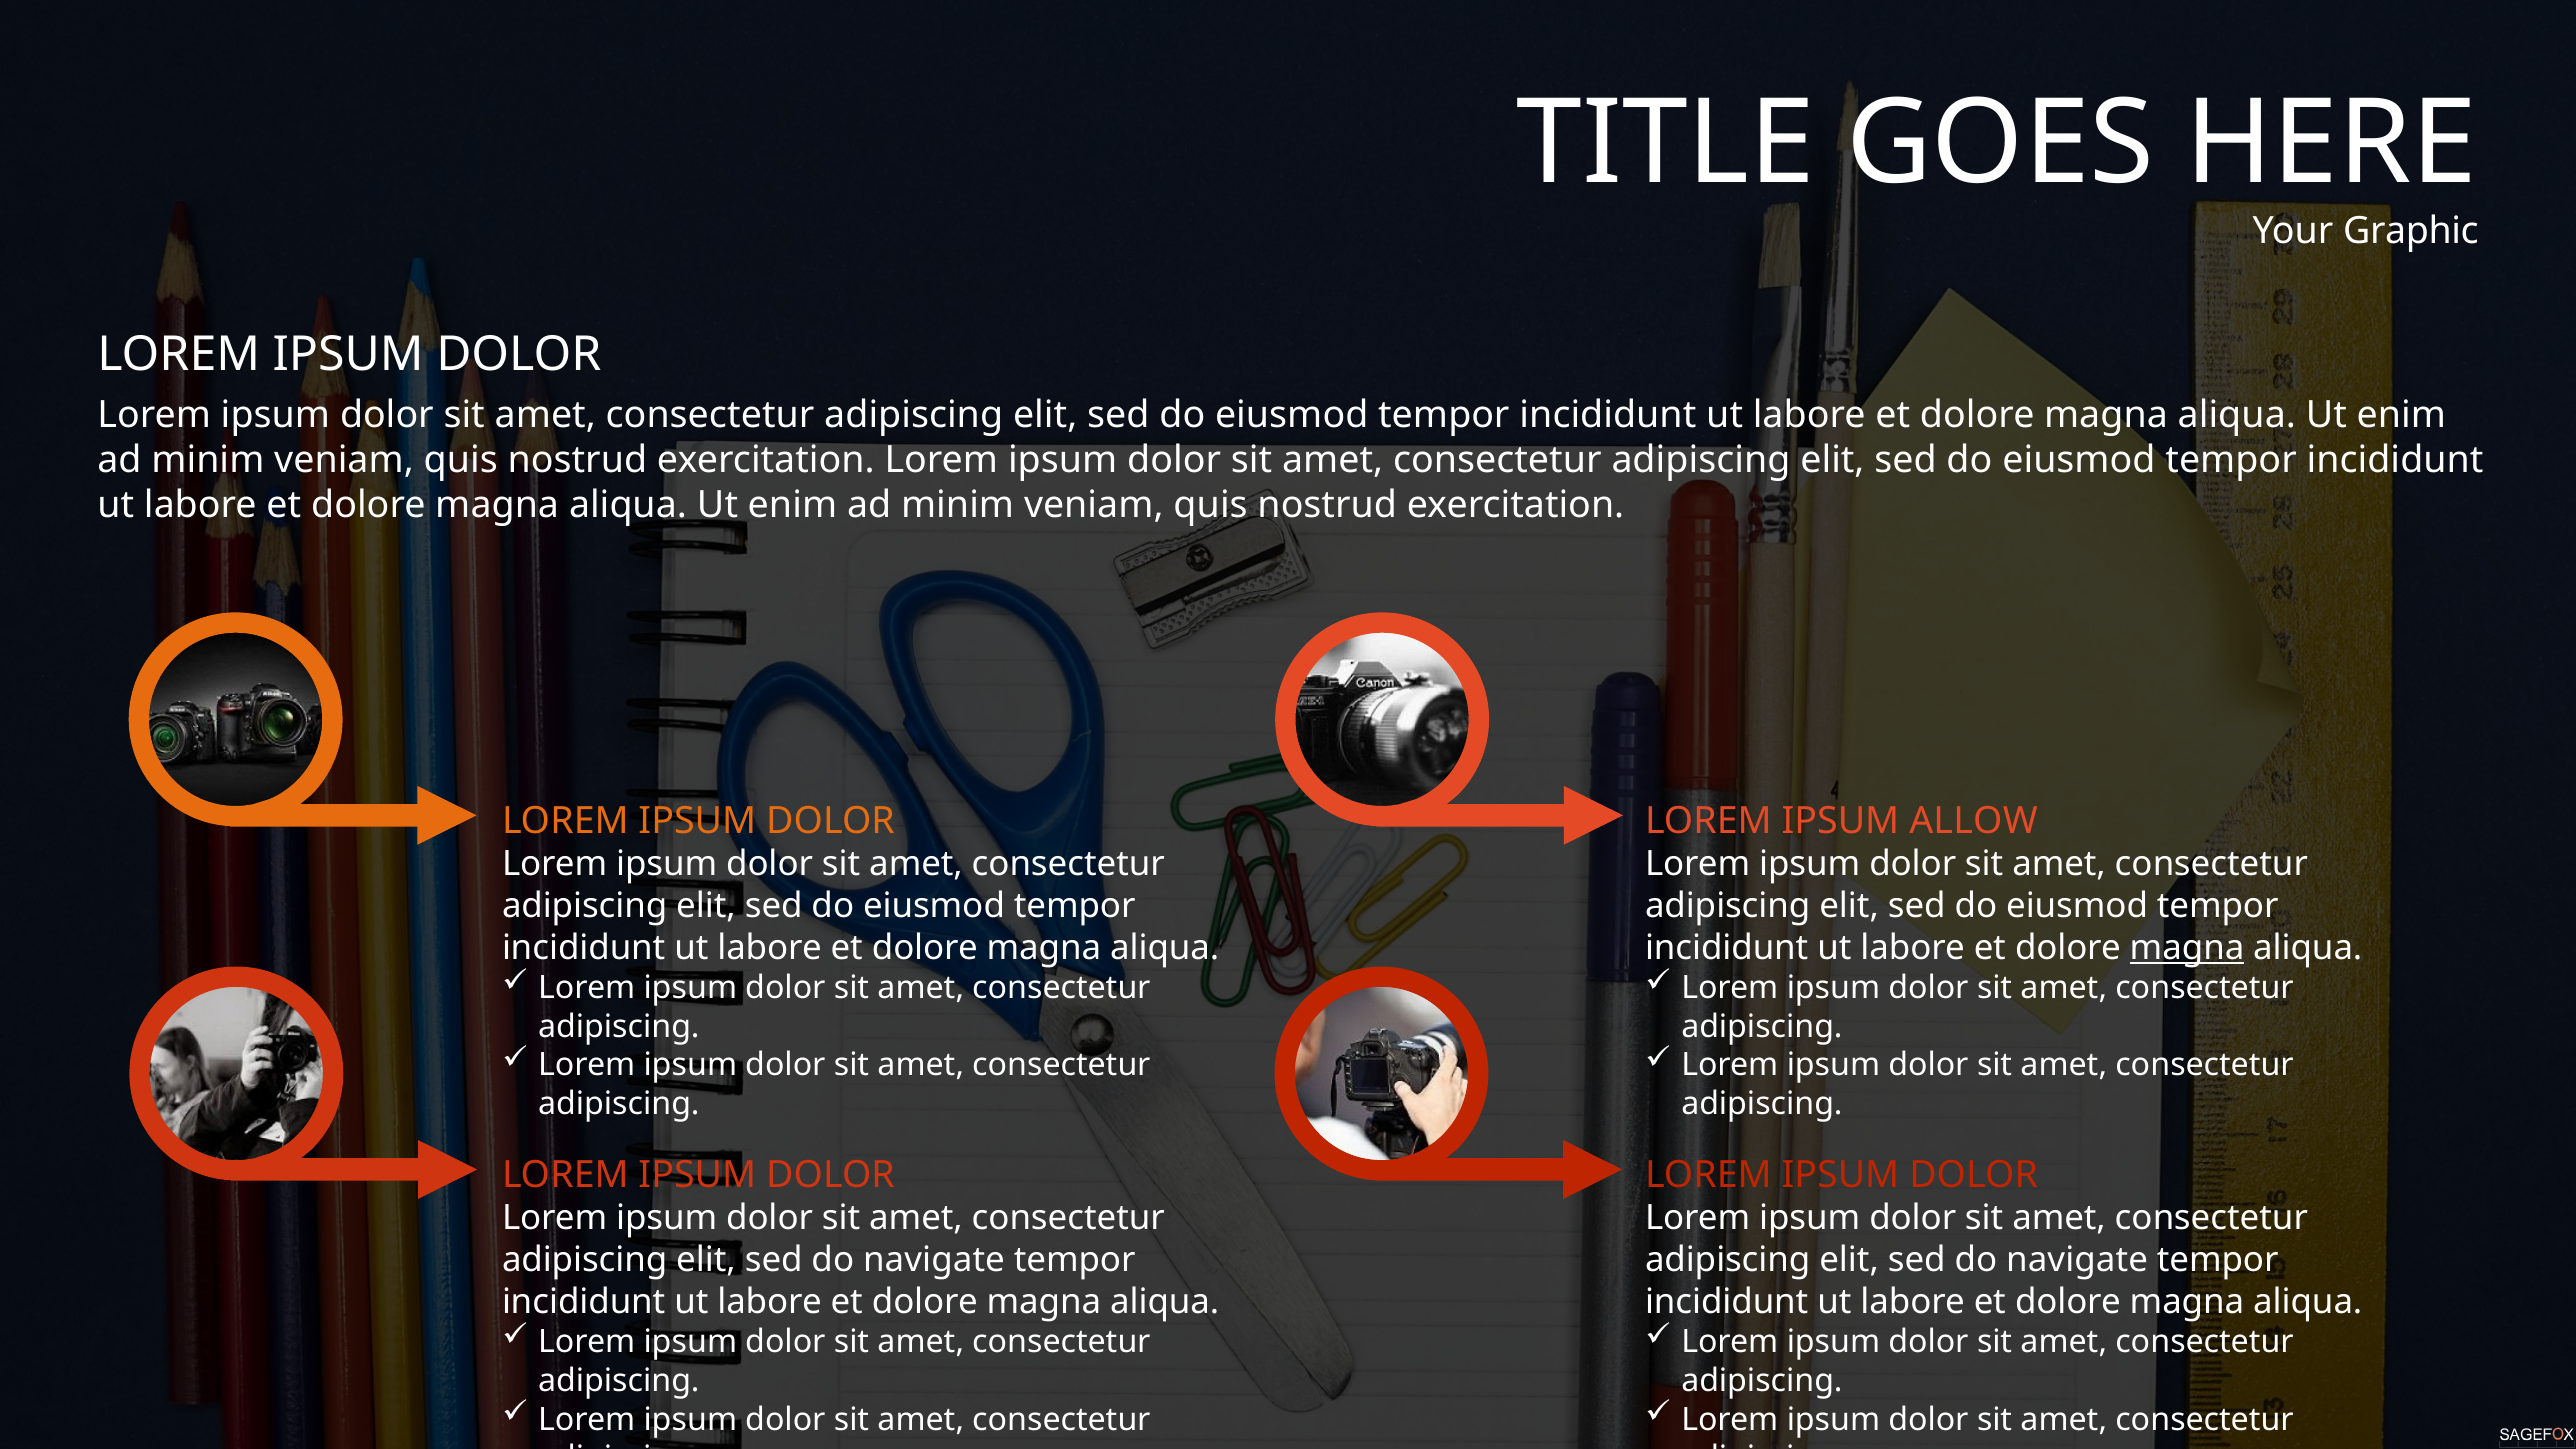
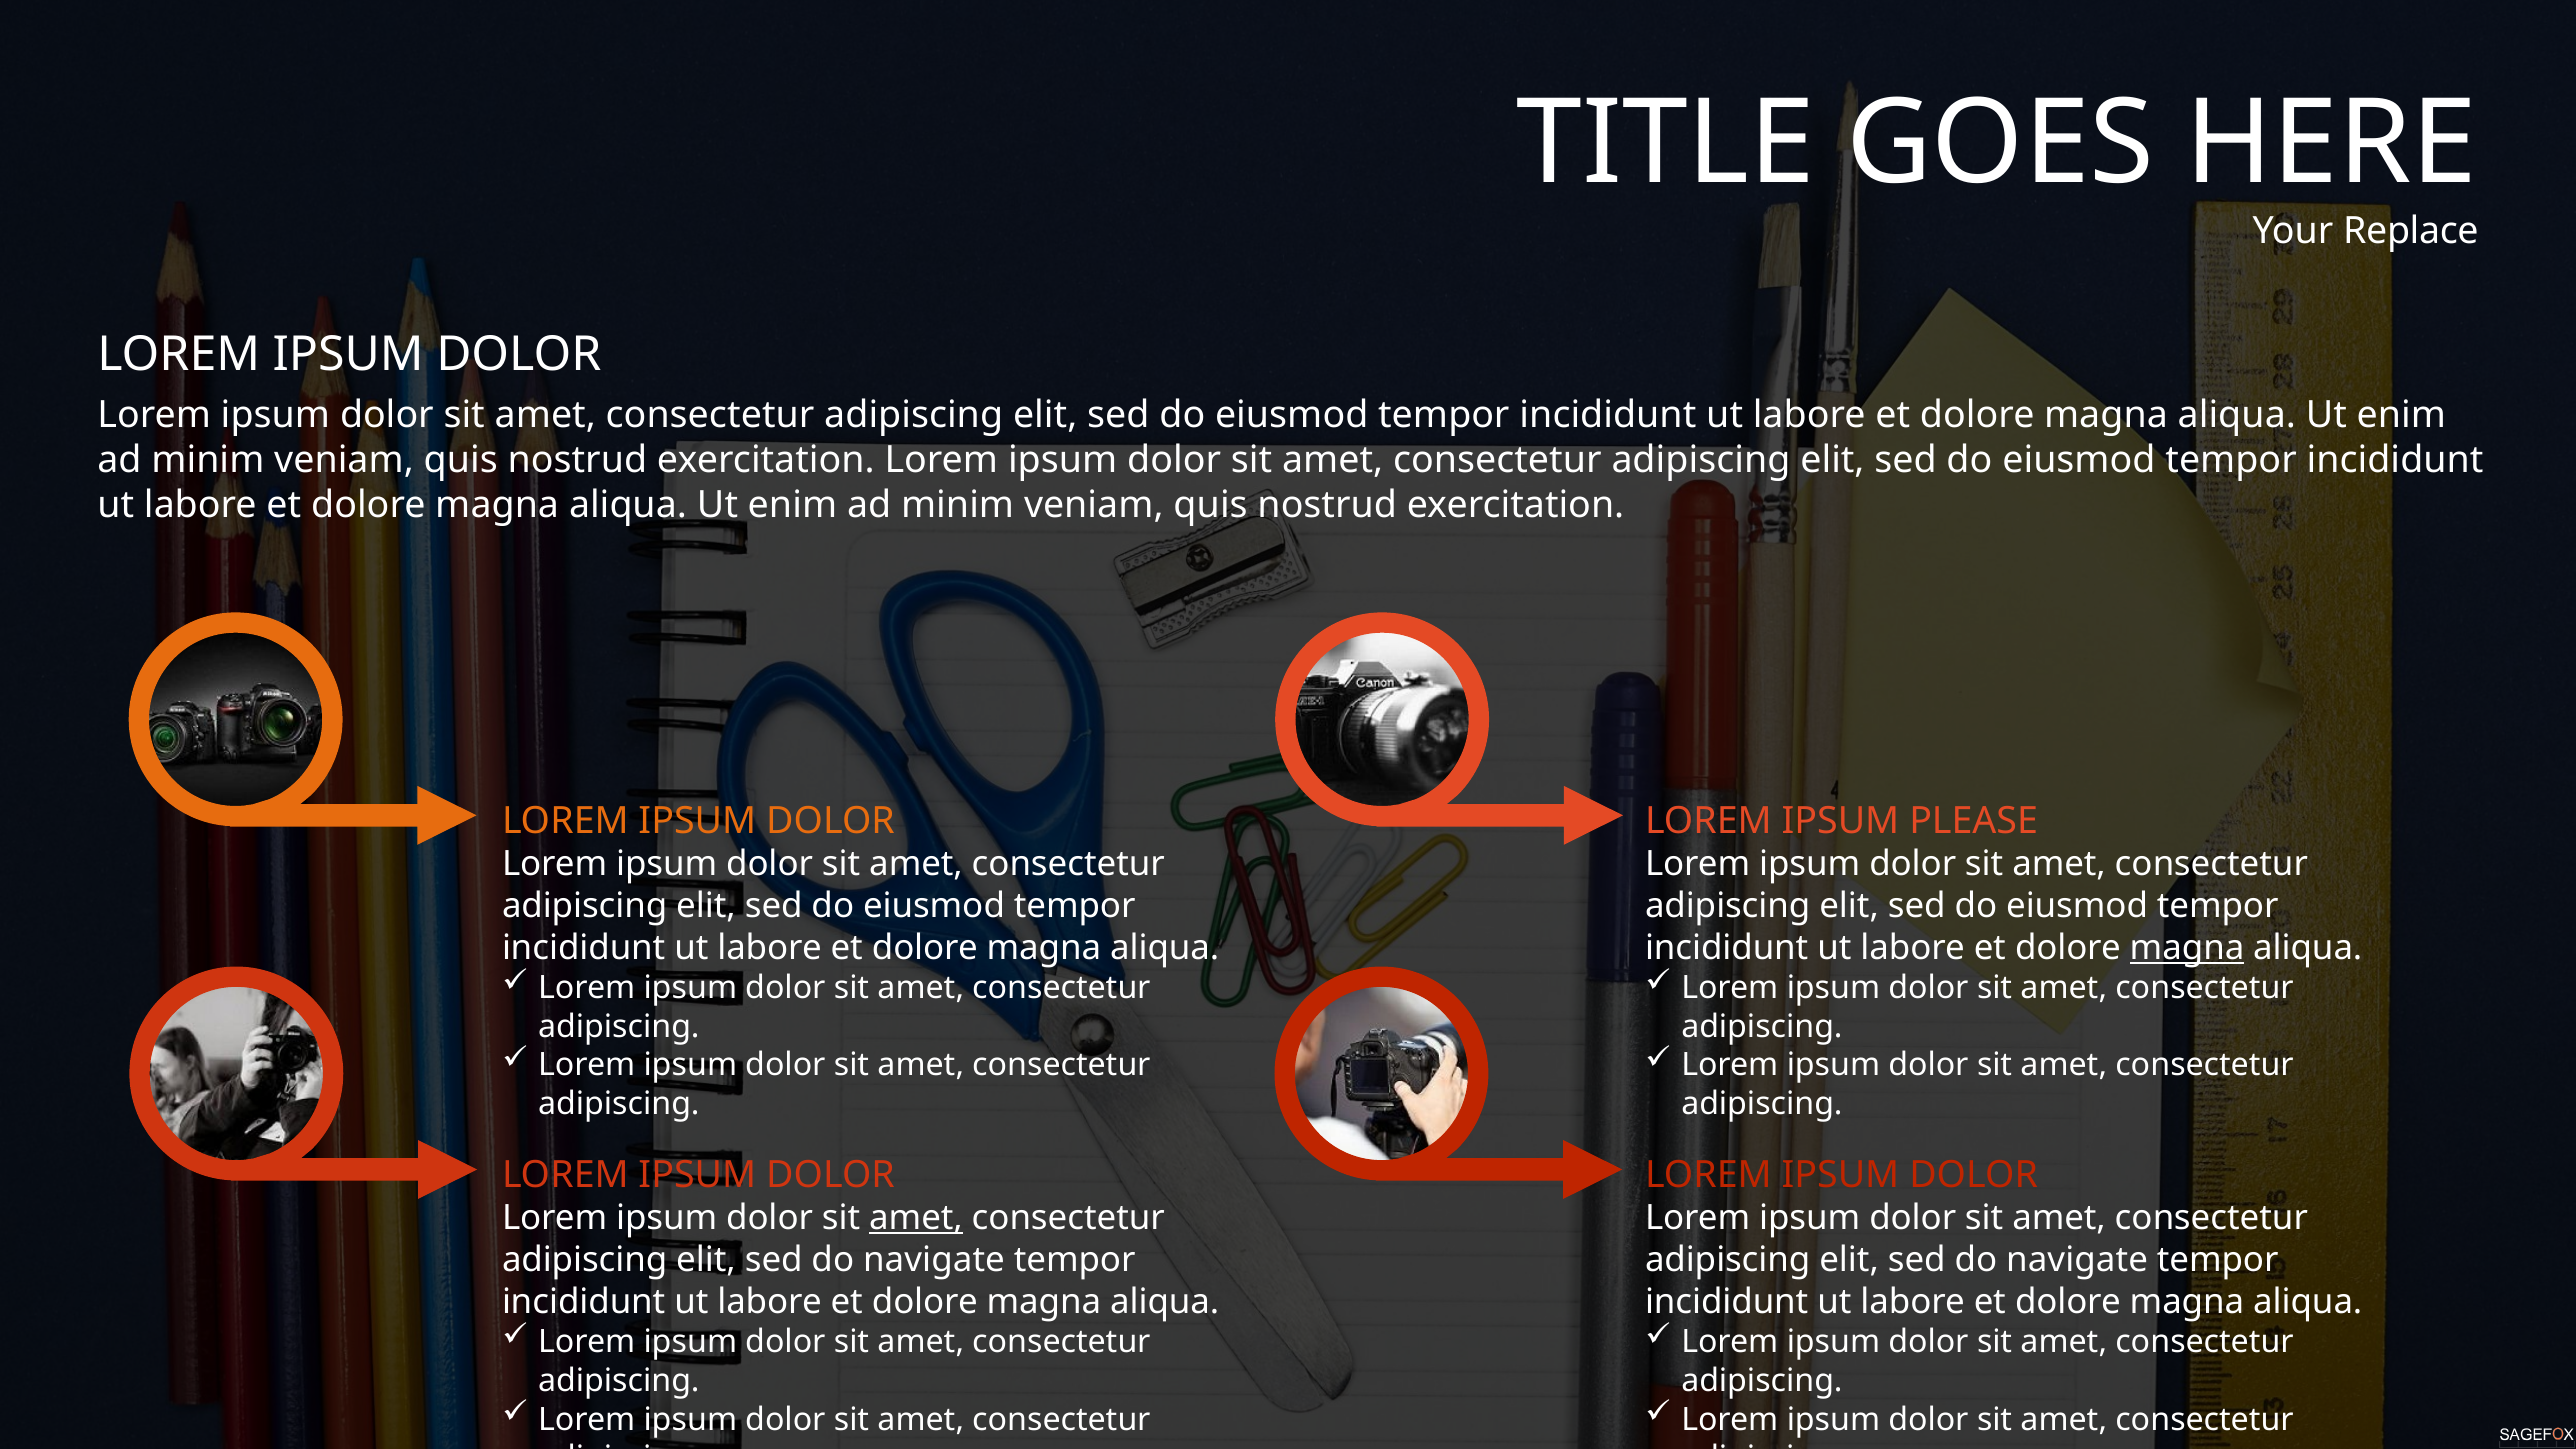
Graphic: Graphic -> Replace (2411, 231)
ALLOW: ALLOW -> PLEASE (1974, 821)
amet underline: none -> present (916, 1218)
